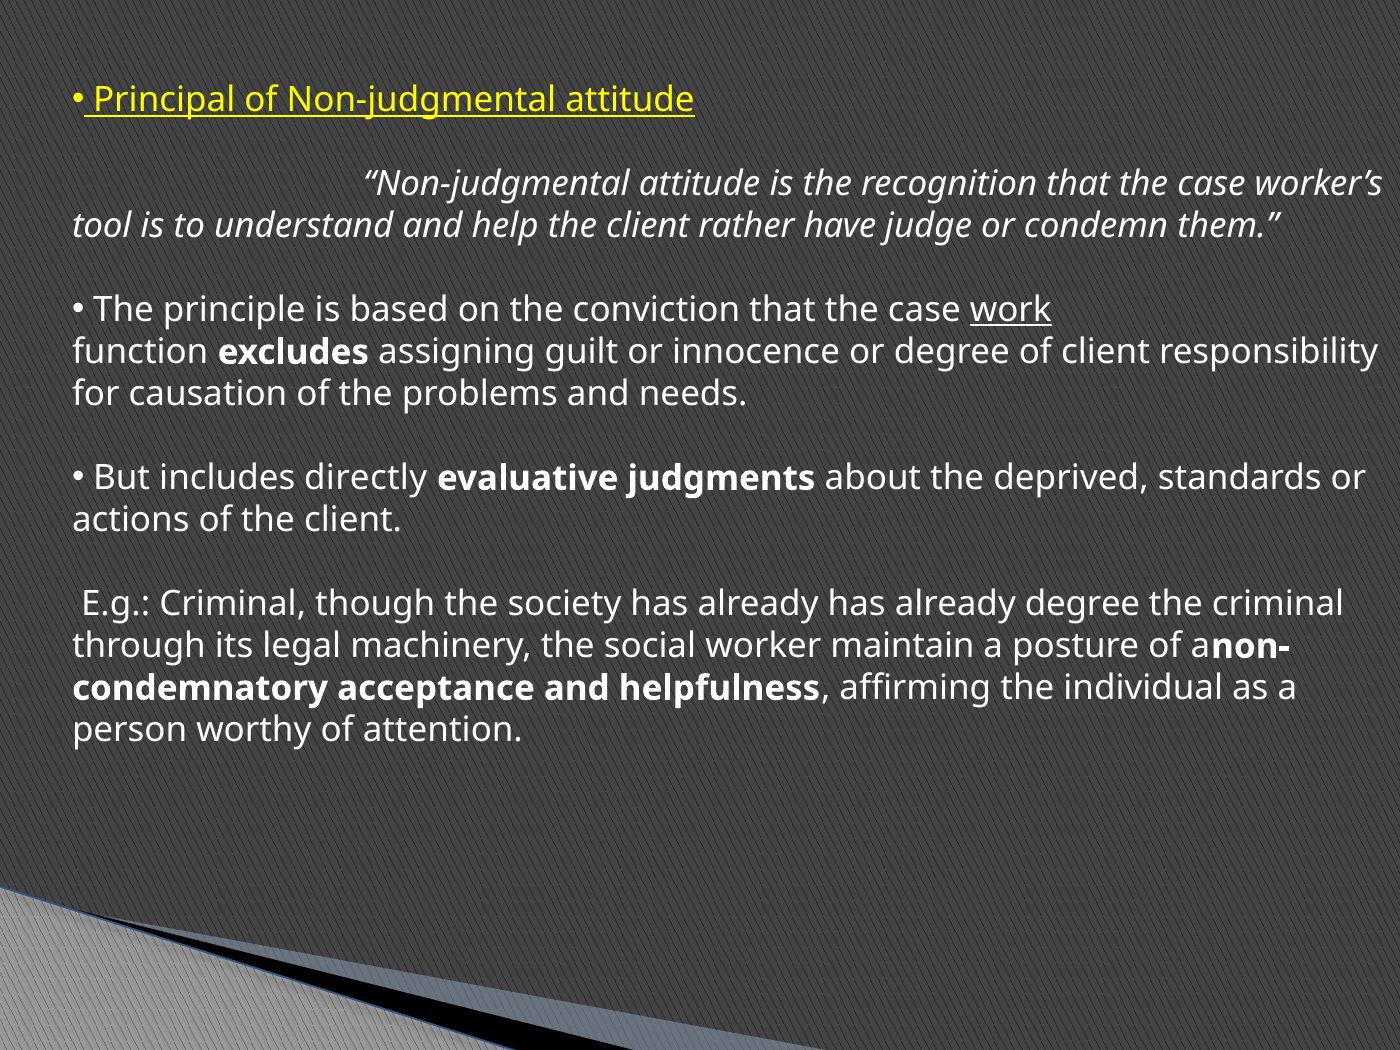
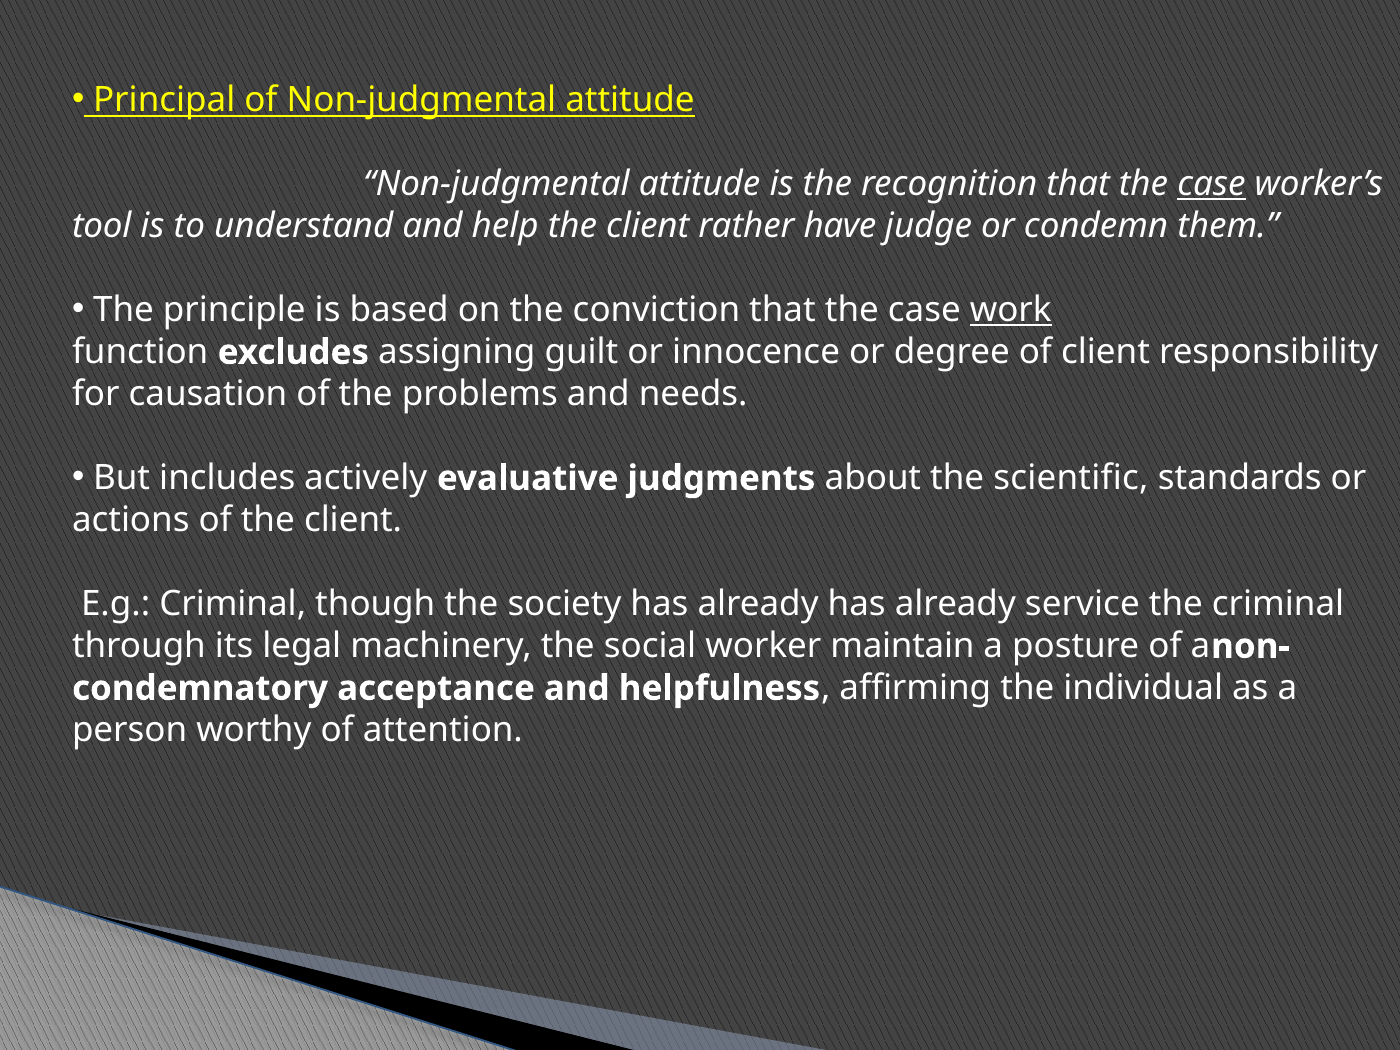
case underline: none -> present (1211, 184)
directly: directly -> actively (366, 478)
deprived: deprived -> scientific (1071, 478)
already degree: degree -> service (1082, 604)
